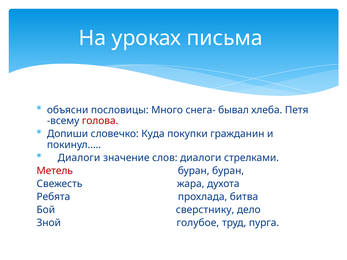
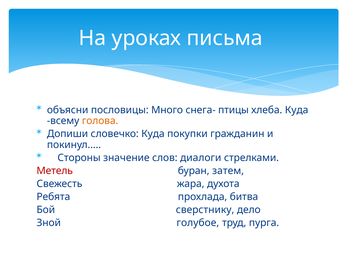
бывал: бывал -> птицы (233, 110)
хлеба Петя: Петя -> Куда (297, 110)
голова colour: red -> orange (100, 121)
Диалоги: Диалоги -> Стороны (79, 158)
буран буран: буран -> затем (228, 171)
